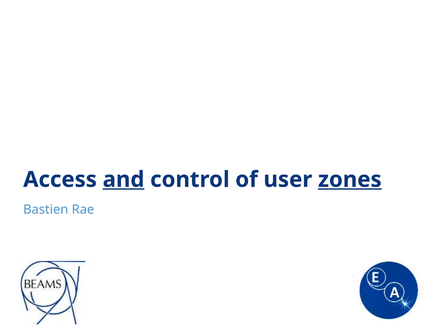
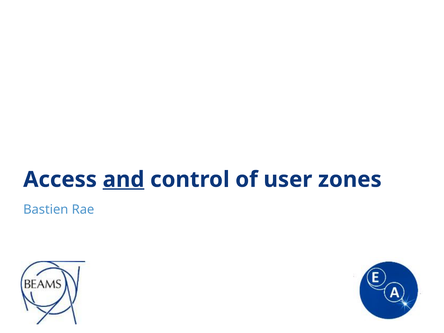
zones underline: present -> none (350, 180)
